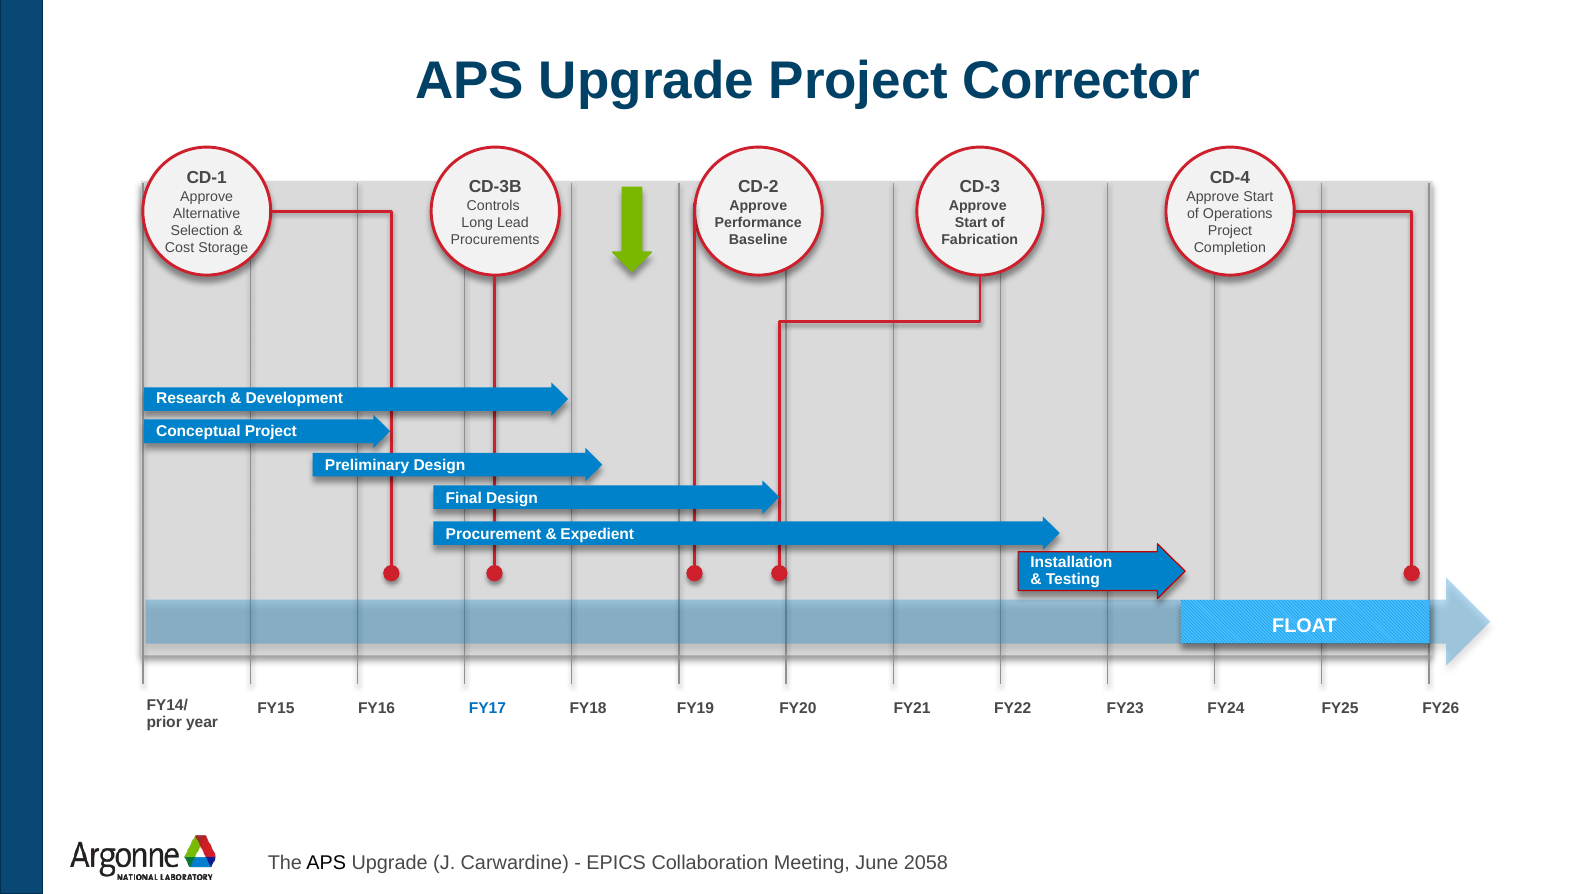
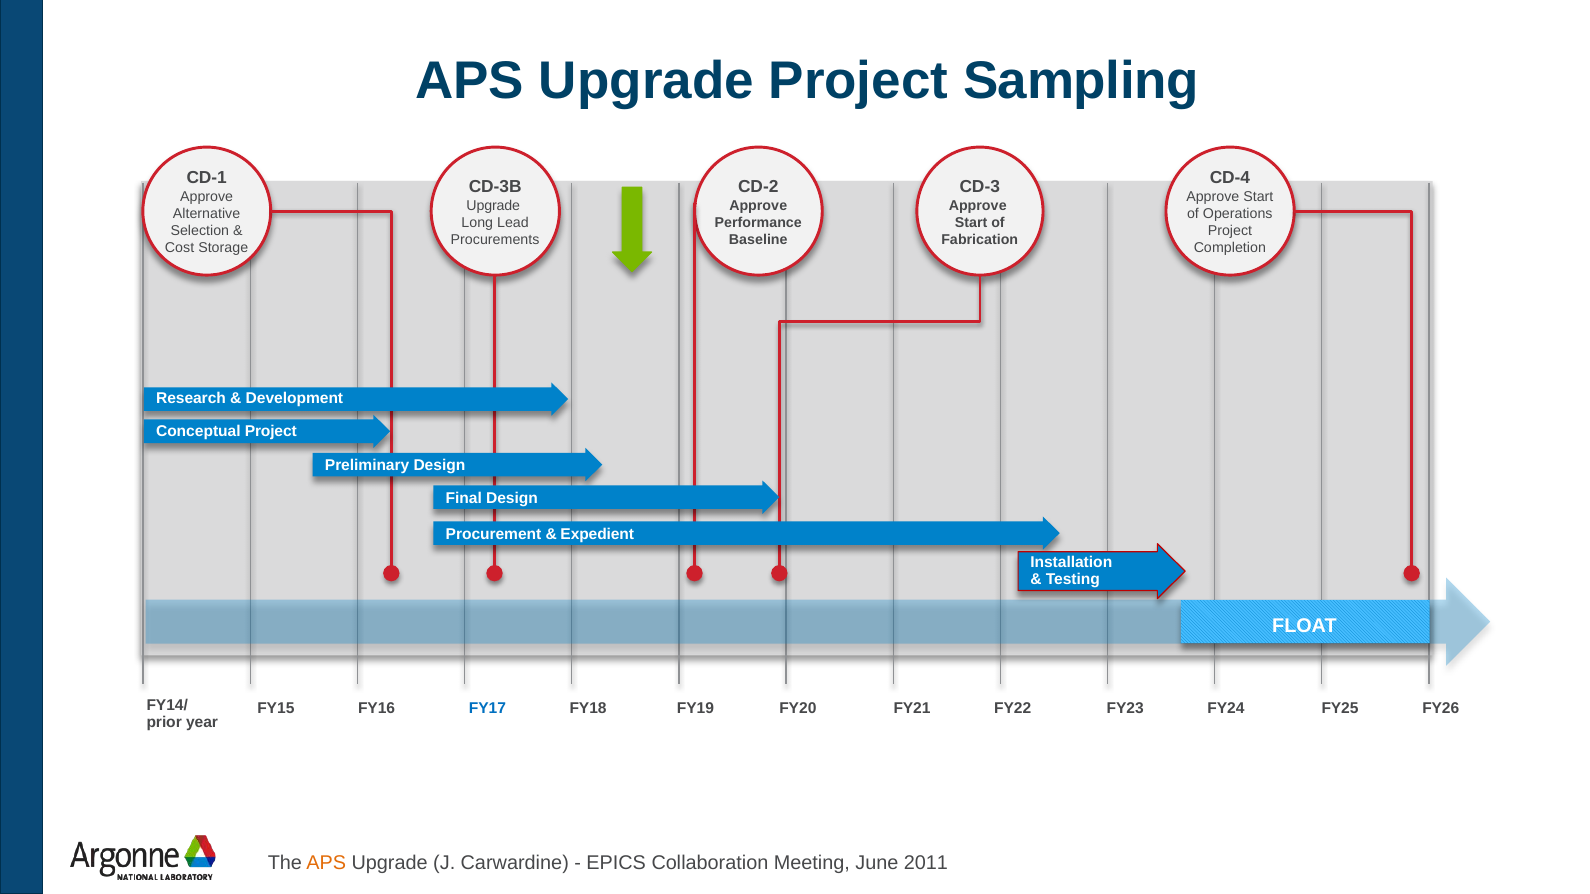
Corrector: Corrector -> Sampling (1081, 81)
Controls: Controls -> Upgrade (493, 205)
APS colour: black -> orange (326, 863)
2058: 2058 -> 2011 (926, 863)
